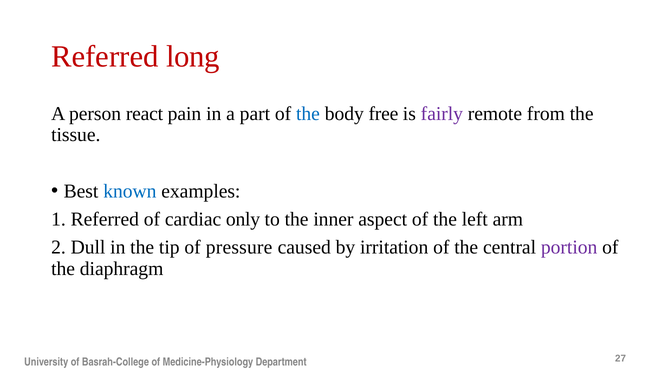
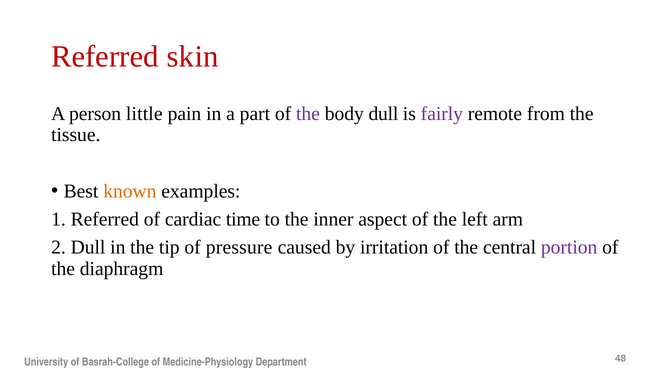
long: long -> skin (193, 56)
react: react -> little (144, 113)
the colour: blue -> purple (308, 113)
body free: free -> dull (383, 113)
known colour: blue -> orange (130, 191)
only: only -> time (243, 219)
27: 27 -> 48 (621, 358)
